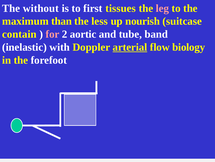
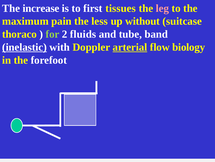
without: without -> increase (41, 8)
than: than -> pain (61, 21)
nourish: nourish -> without (143, 21)
contain: contain -> thoraco (19, 34)
for colour: pink -> light green (53, 34)
aortic: aortic -> fluids (83, 34)
inelastic underline: none -> present (24, 47)
